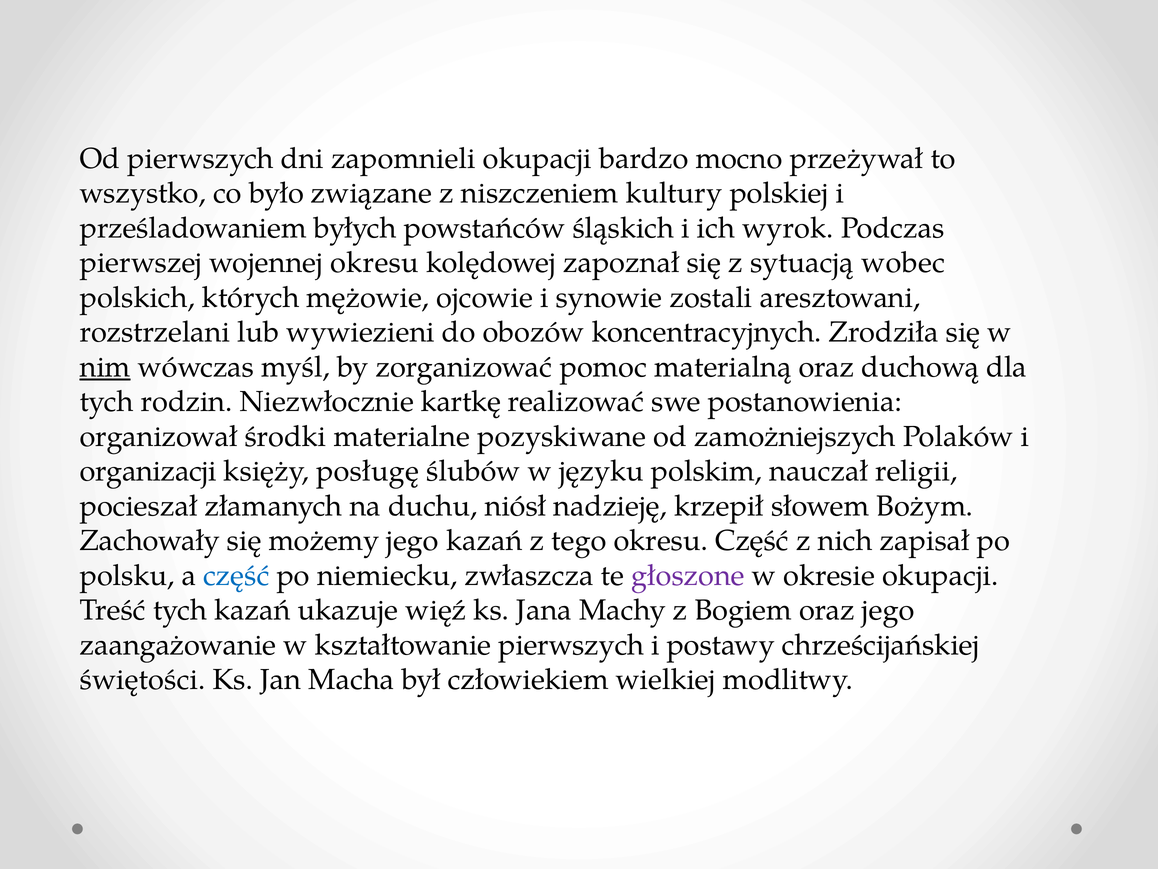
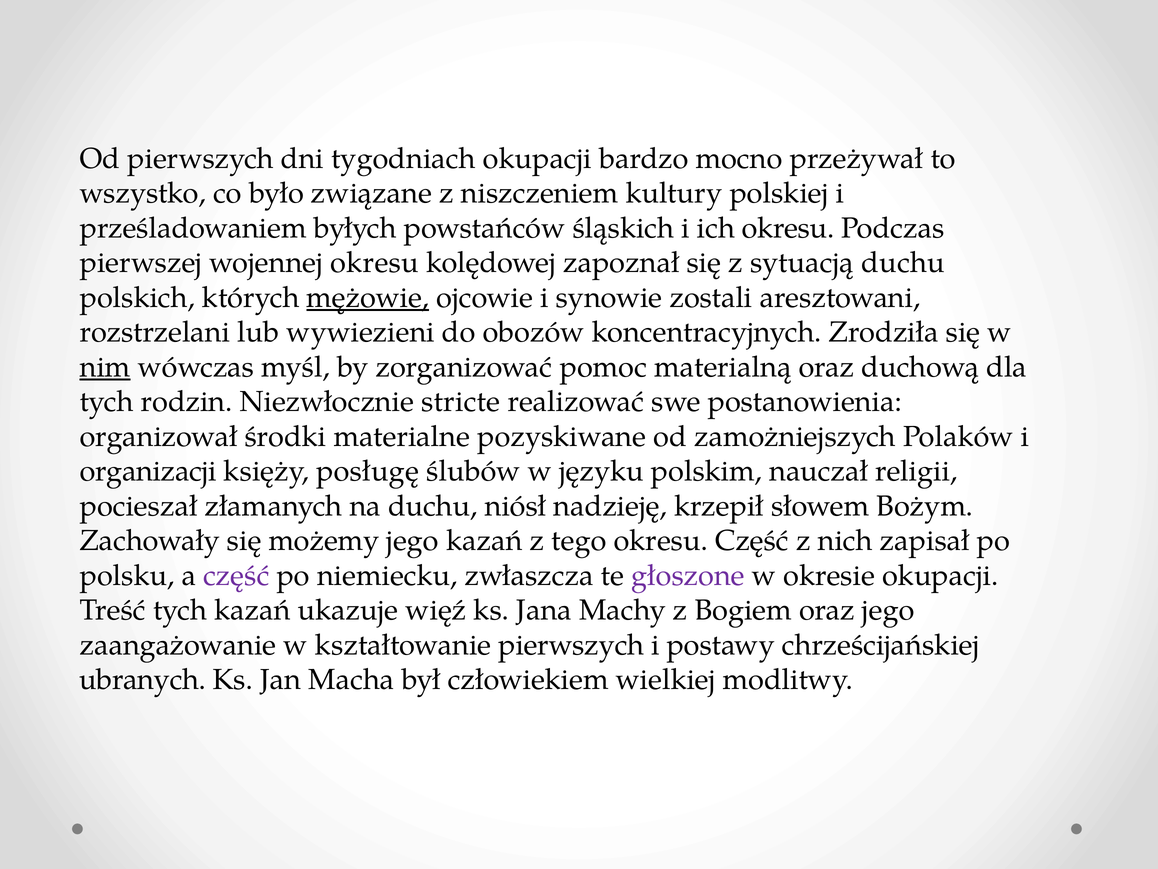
zapomnieli: zapomnieli -> tygodniach (403, 158)
ich wyrok: wyrok -> okresu (788, 228)
sytuacją wobec: wobec -> duchu (903, 263)
mężowie underline: none -> present (368, 297)
kartkę: kartkę -> stricte (461, 402)
część colour: blue -> purple (236, 575)
świętości: świętości -> ubranych (143, 679)
